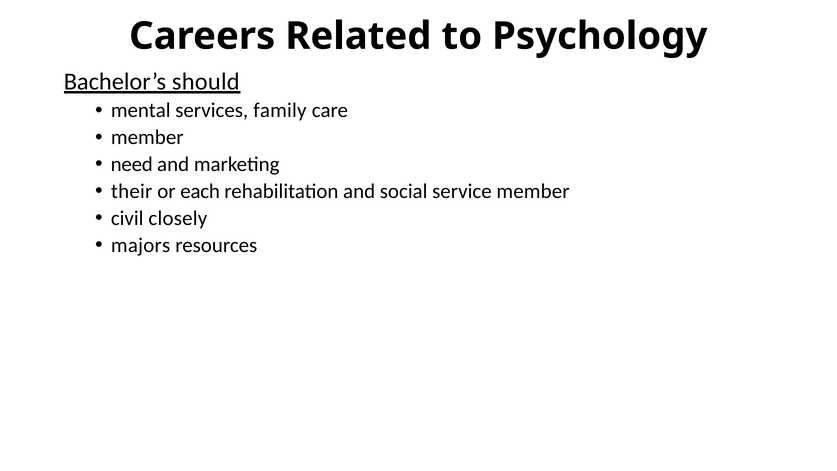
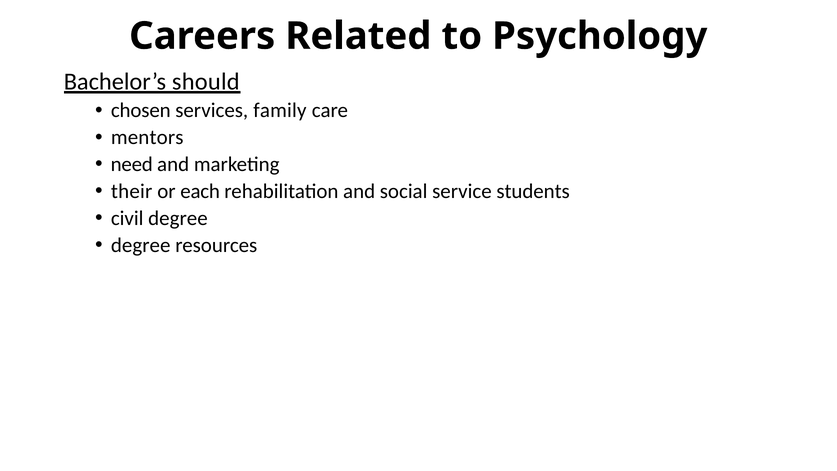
mental: mental -> chosen (141, 110)
member: member -> mentors (147, 137)
service member: member -> students (533, 191)
civil closely: closely -> degree (178, 218)
majors: majors -> degree (141, 245)
